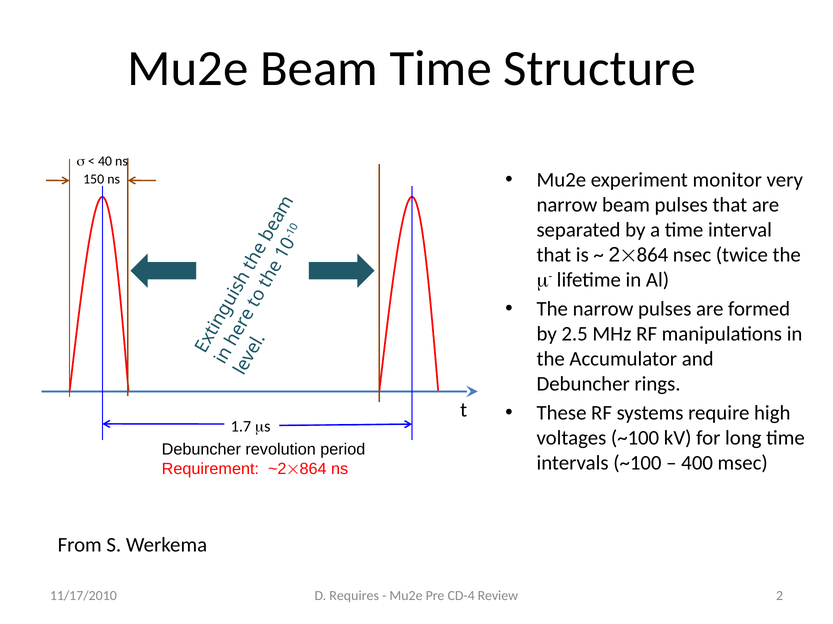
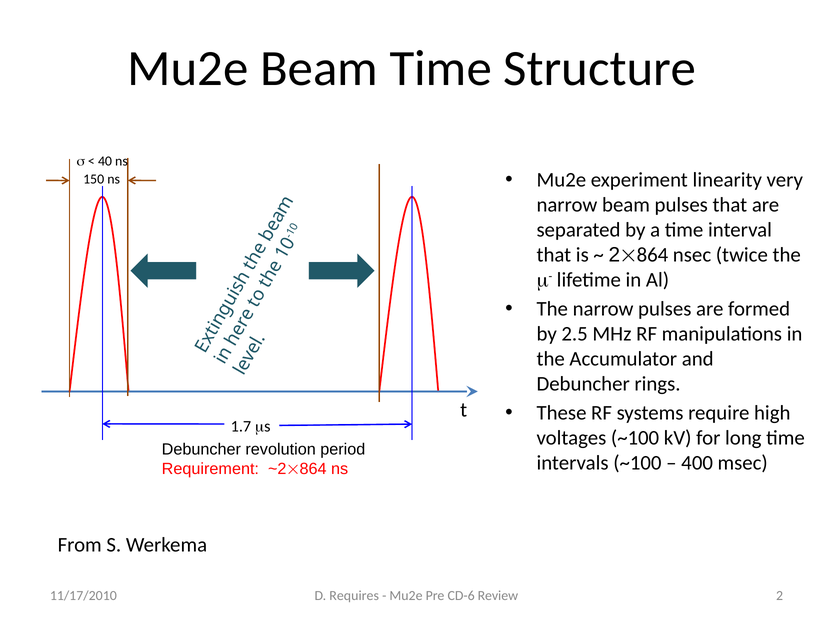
monitor: monitor -> linearity (727, 180)
CD-4: CD-4 -> CD-6 (461, 596)
